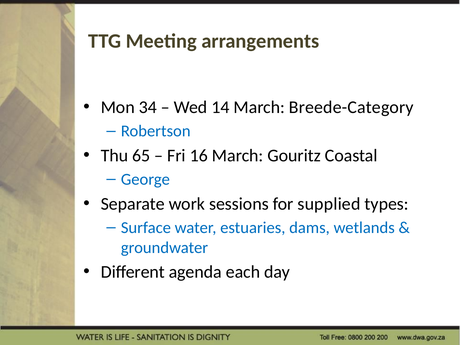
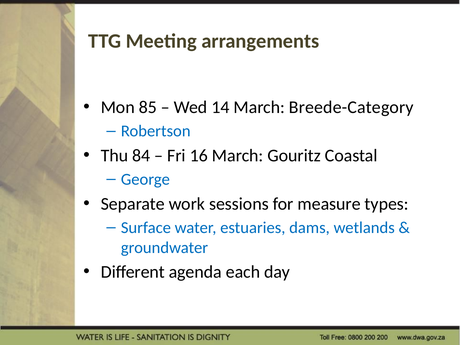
34: 34 -> 85 (148, 107)
65: 65 -> 84 (141, 155)
supplied: supplied -> measure (329, 204)
